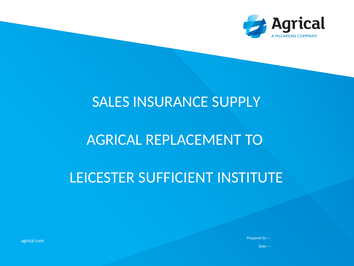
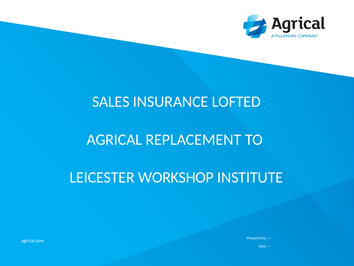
SUPPLY: SUPPLY -> LOFTED (236, 102)
SUFFICIENT: SUFFICIENT -> WORKSHOP (176, 177)
